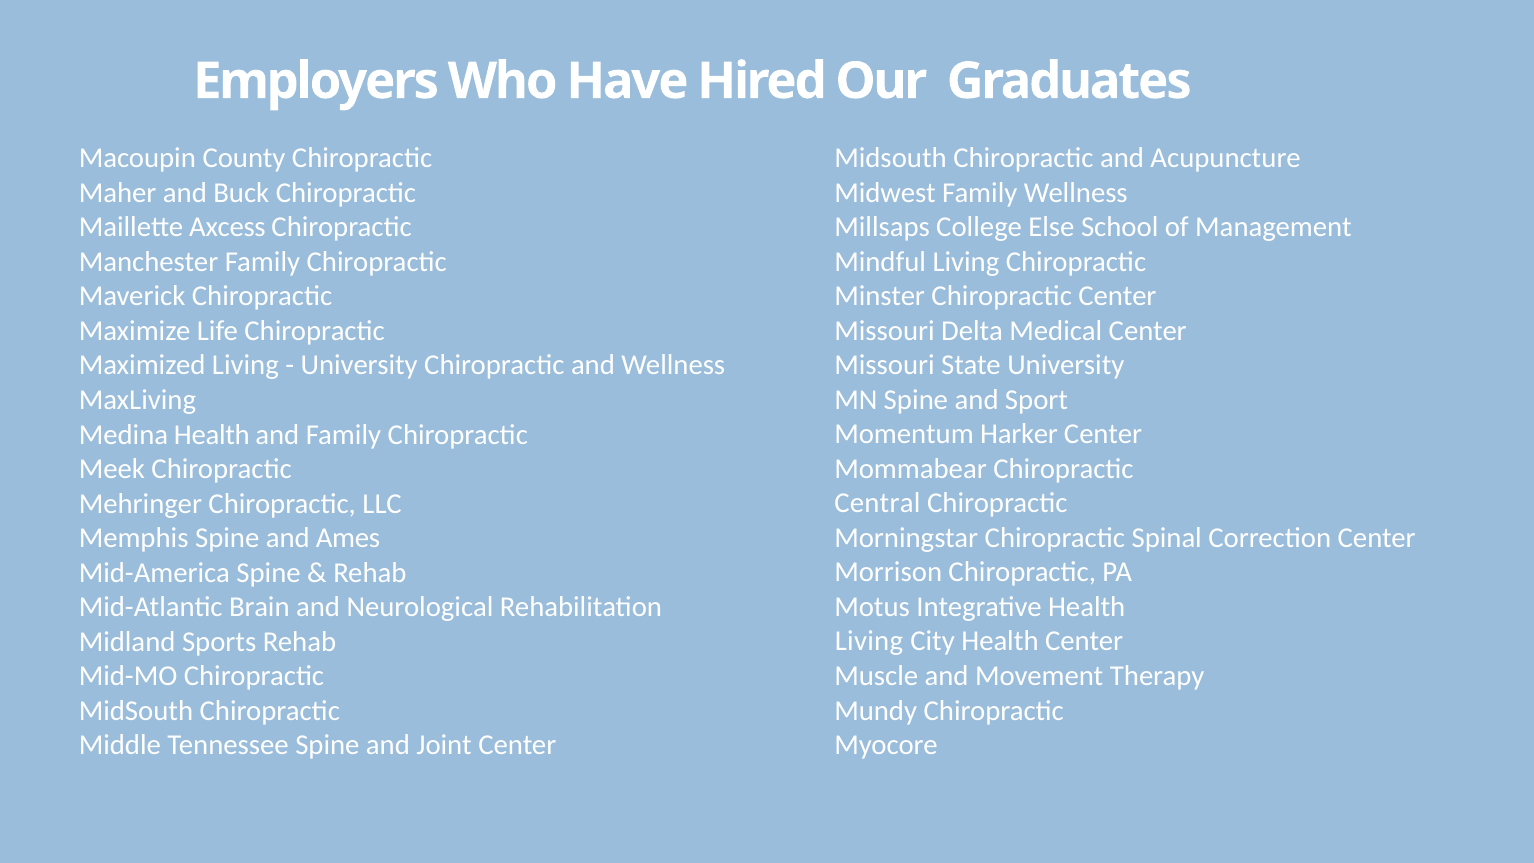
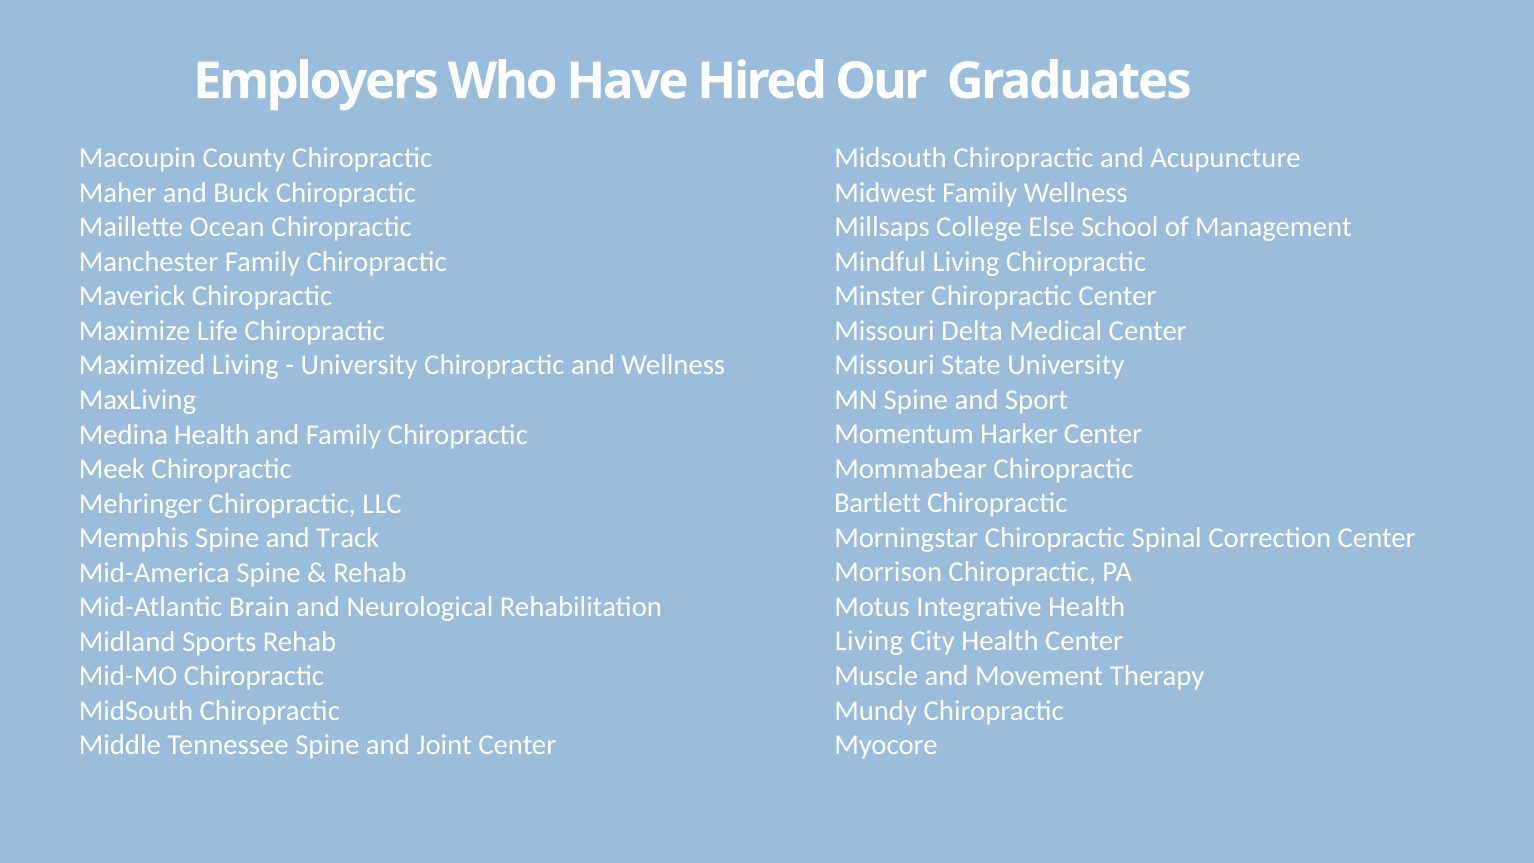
Axcess: Axcess -> Ocean (227, 227)
Central: Central -> Bartlett (878, 503)
Ames: Ames -> Track (348, 538)
